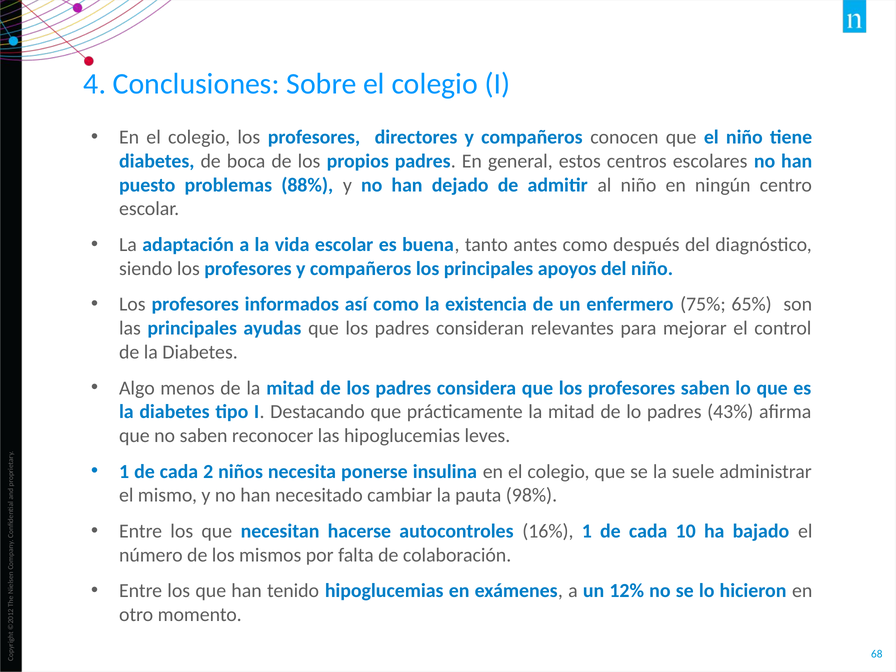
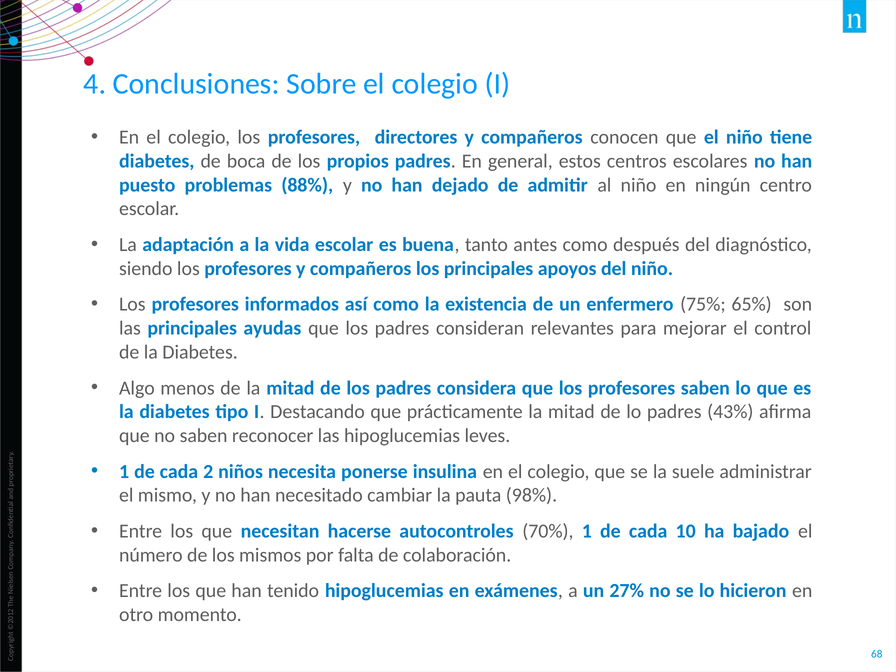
16%: 16% -> 70% (548, 531)
12%: 12% -> 27% (627, 591)
